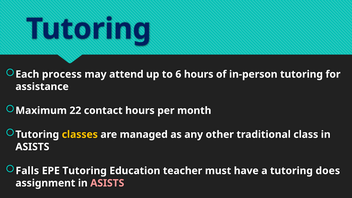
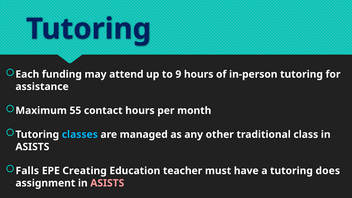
process: process -> funding (62, 74)
6: 6 -> 9 (178, 74)
22: 22 -> 55 (75, 111)
classes colour: yellow -> light blue (80, 134)
EPE Tutoring: Tutoring -> Creating (85, 171)
